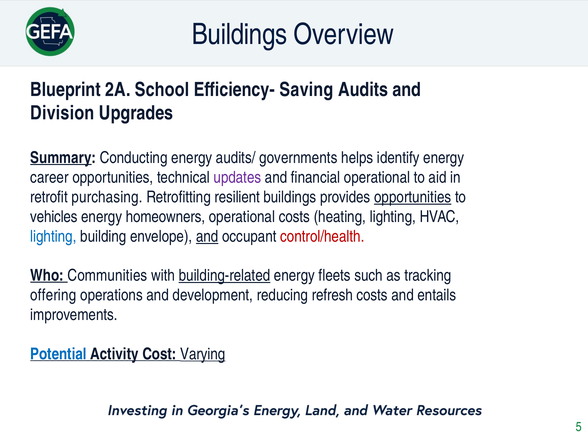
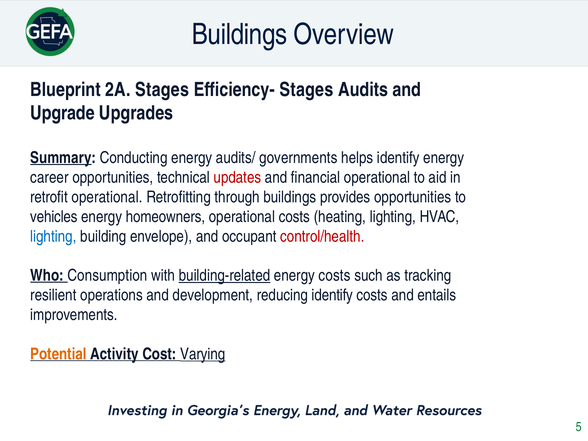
2A School: School -> Stages (162, 90)
Efficiency- Saving: Saving -> Stages (307, 90)
Division: Division -> Upgrade (62, 113)
updates colour: purple -> red (237, 178)
retrofit purchasing: purchasing -> operational (107, 197)
resilient: resilient -> through (237, 197)
opportunities underline: present -> none (413, 197)
and underline: present -> none (207, 236)
Communities: Communities -> Consumption (107, 276)
energy fleets: fleets -> costs (335, 276)
offering: offering -> resilient (53, 295)
reducing refresh: refresh -> identify (332, 295)
Potential colour: blue -> orange (58, 354)
